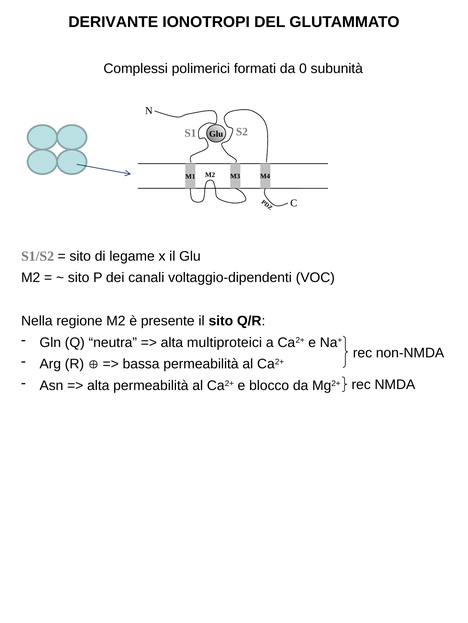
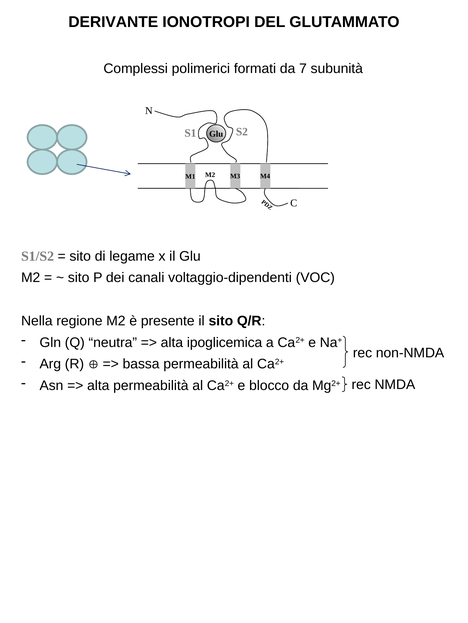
0: 0 -> 7 (303, 69)
multiproteici: multiproteici -> ipoglicemica (225, 343)
